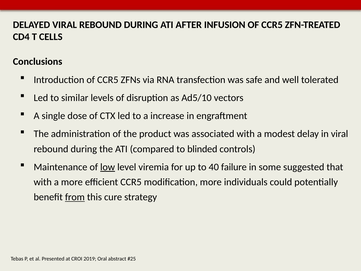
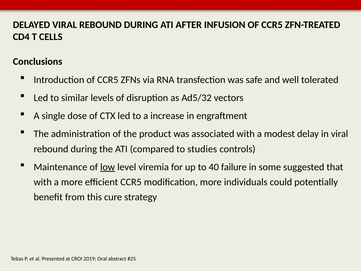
Ad5/10: Ad5/10 -> Ad5/32 (197, 98)
blinded: blinded -> studies (202, 149)
from underline: present -> none (75, 197)
